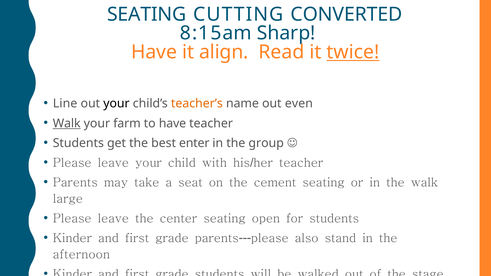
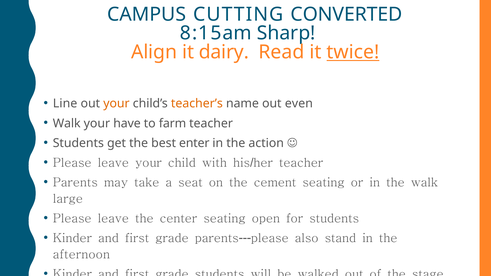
SEATING: SEATING -> CAMPUS (147, 14)
Have: Have -> Align (154, 52)
align: align -> dairy (224, 52)
your colour: black -> orange (116, 104)
Walk underline: present -> none (67, 123)
farm: farm -> have (127, 123)
to have: have -> farm (173, 123)
group: group -> action (266, 143)
